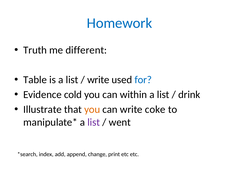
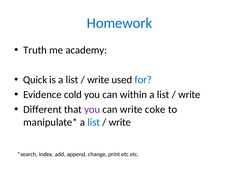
different: different -> academy (86, 50)
Table: Table -> Quick (35, 80)
drink: drink -> write (189, 95)
Illustrate: Illustrate -> Different (43, 110)
you colour: orange -> purple (92, 110)
list colour: purple -> blue (94, 122)
went: went -> write (120, 122)
